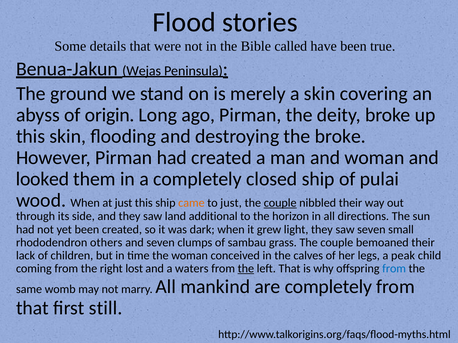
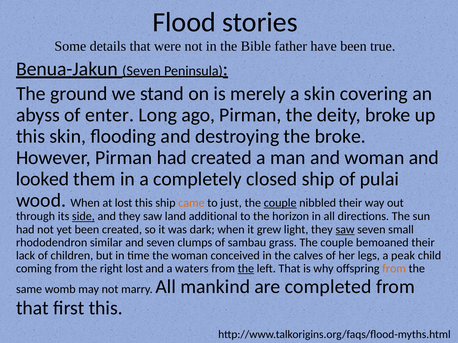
called: called -> father (291, 46)
Wejas: Wejas -> Seven (142, 71)
origin: origin -> enter (110, 115)
at just: just -> lost (124, 203)
side underline: none -> present (83, 217)
saw underline: none -> present (345, 230)
others: others -> similar (106, 243)
from colour: blue -> orange (394, 269)
are completely: completely -> completed (328, 287)
first still: still -> this (106, 308)
